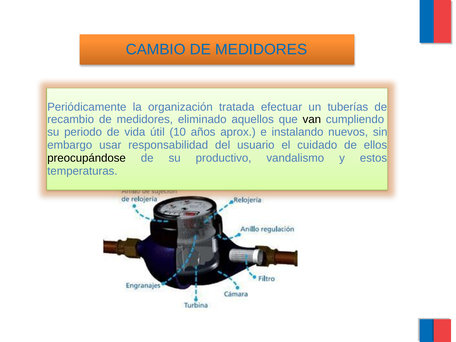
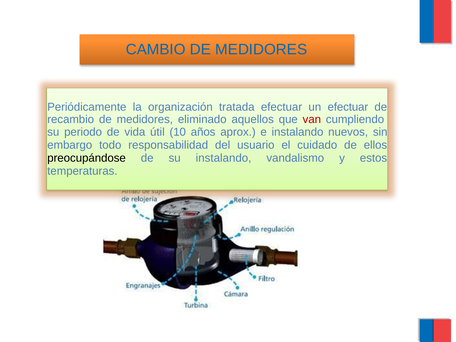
un tuberías: tuberías -> efectuar (348, 107)
van colour: black -> red (312, 119)
usar: usar -> todo (110, 145)
su productivo: productivo -> instalando (224, 158)
